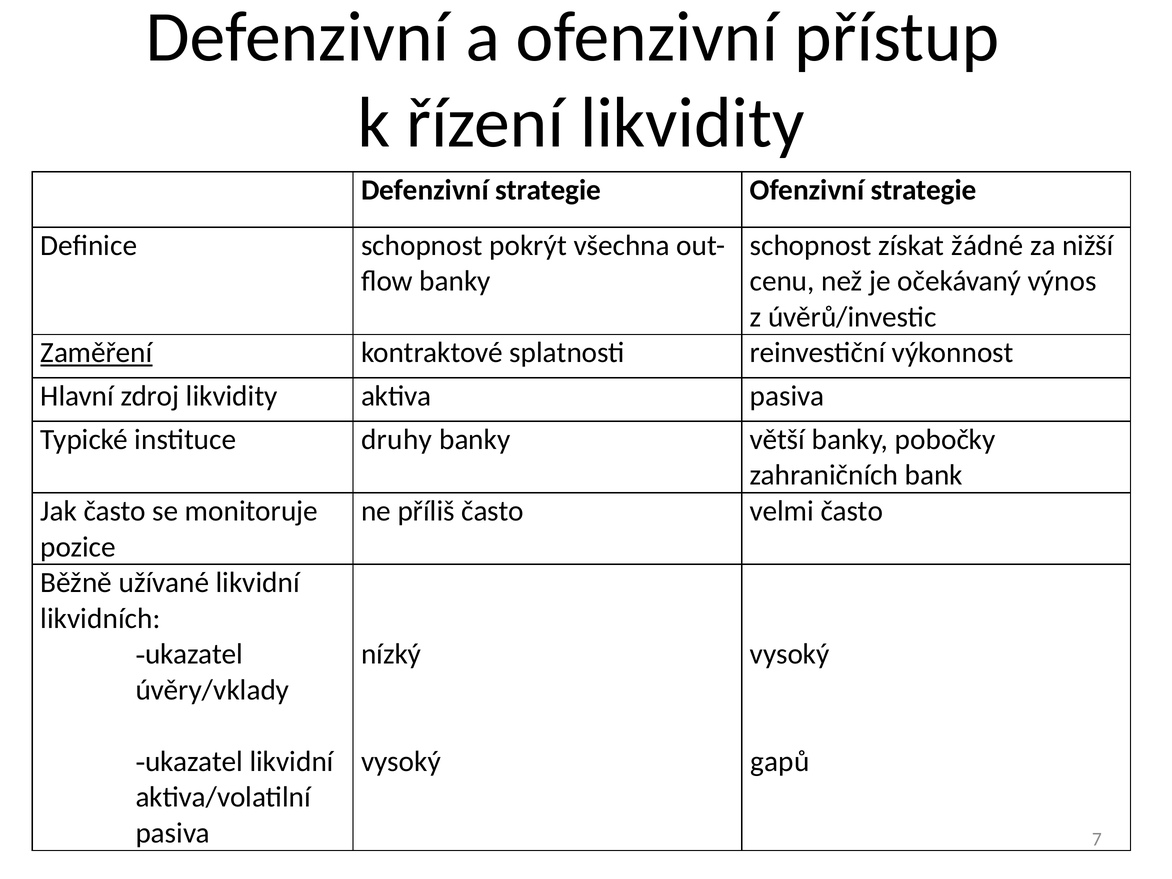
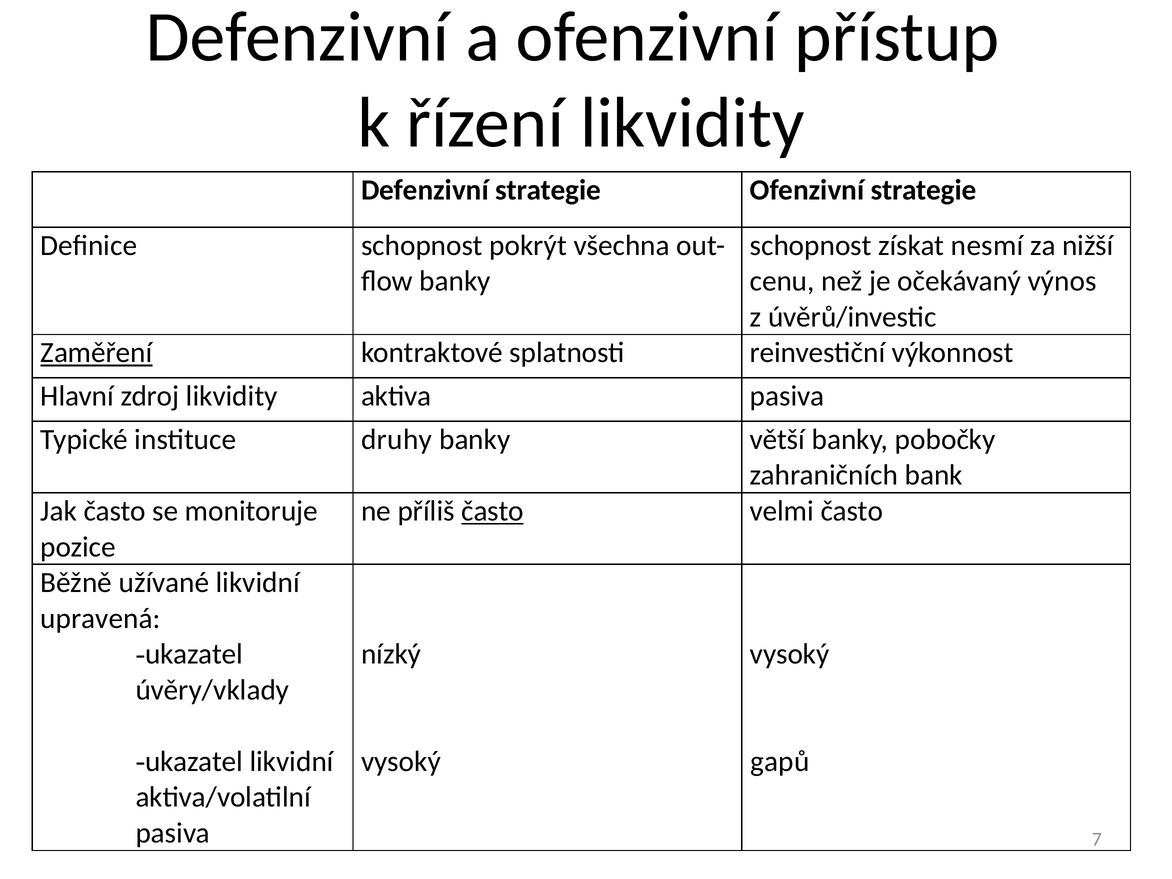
žádné: žádné -> nesmí (987, 245)
často underline: none -> present (493, 511)
likvidních: likvidních -> upravená (100, 618)
